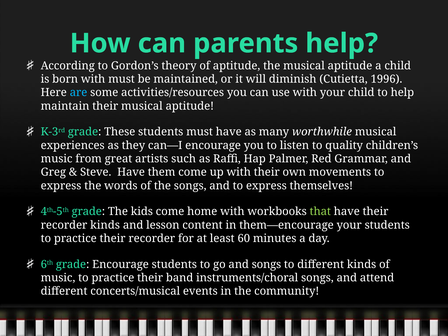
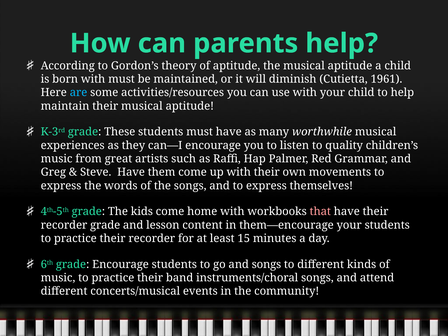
1996: 1996 -> 1961 (386, 79)
that colour: light green -> pink (320, 212)
recorder kinds: kinds -> grade (105, 225)
60: 60 -> 15 (244, 238)
